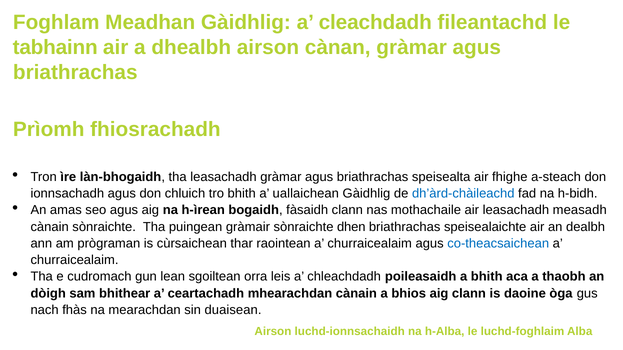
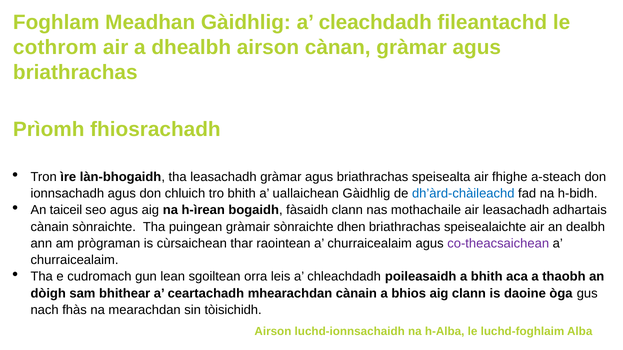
tabhainn: tabhainn -> cothrom (55, 47)
amas: amas -> taiceil (66, 210)
measadh: measadh -> adhartais (580, 210)
co-theacsaichean colour: blue -> purple (498, 244)
duaisean: duaisean -> tòisichidh (233, 310)
